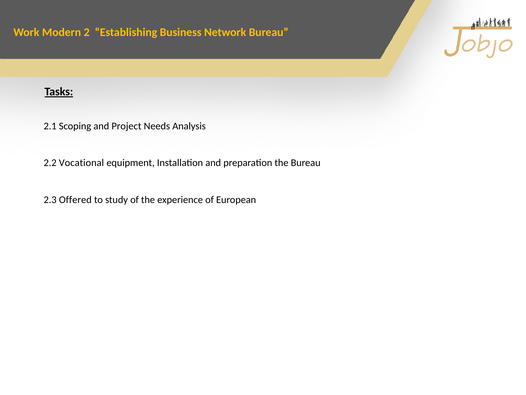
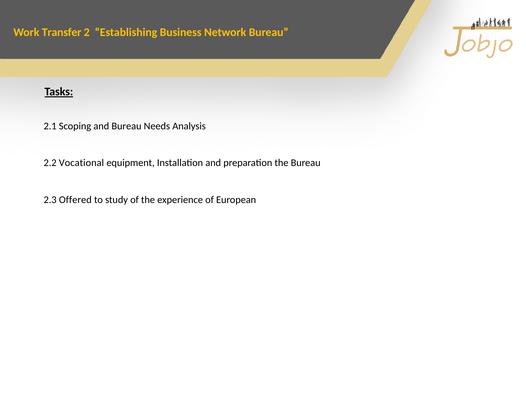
Modern: Modern -> Transfer (62, 32)
and Project: Project -> Bureau (127, 126)
